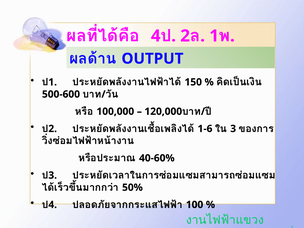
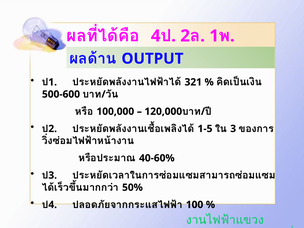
150: 150 -> 321 (193, 82)
1-6: 1-6 -> 1-5 (205, 129)
